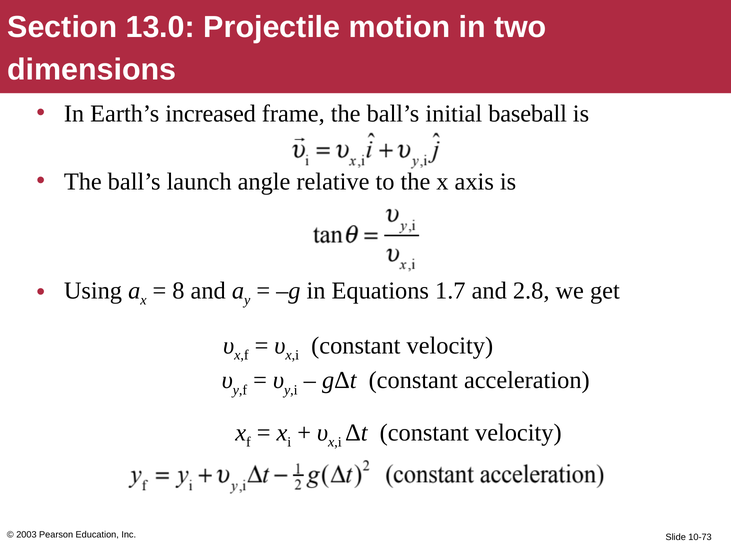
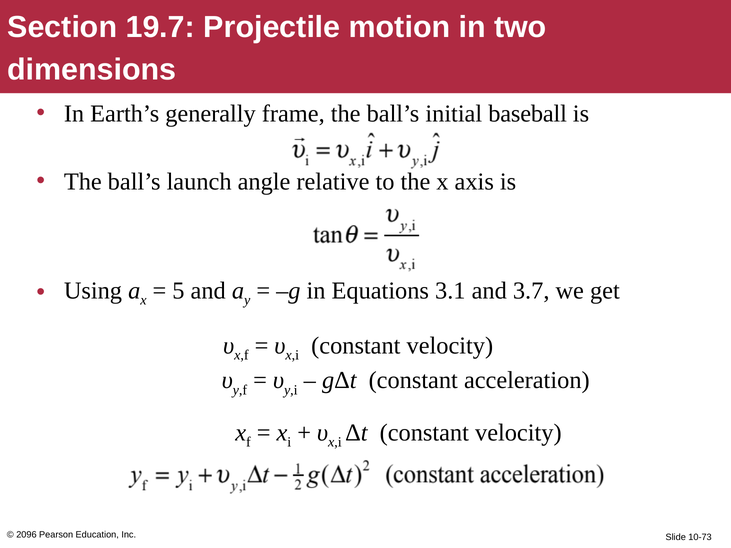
13.0: 13.0 -> 19.7 (160, 27)
increased: increased -> generally (211, 114)
8: 8 -> 5 (178, 291)
1.7: 1.7 -> 3.1 (450, 291)
2.8: 2.8 -> 3.7 (531, 291)
2003: 2003 -> 2096 (26, 535)
